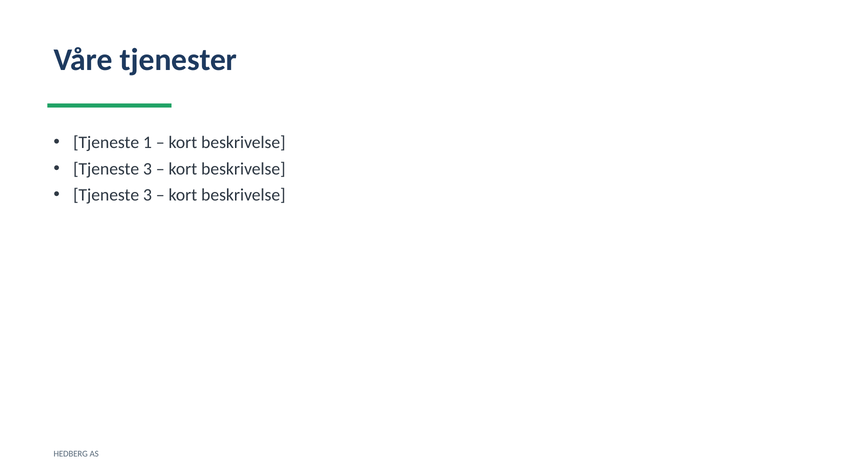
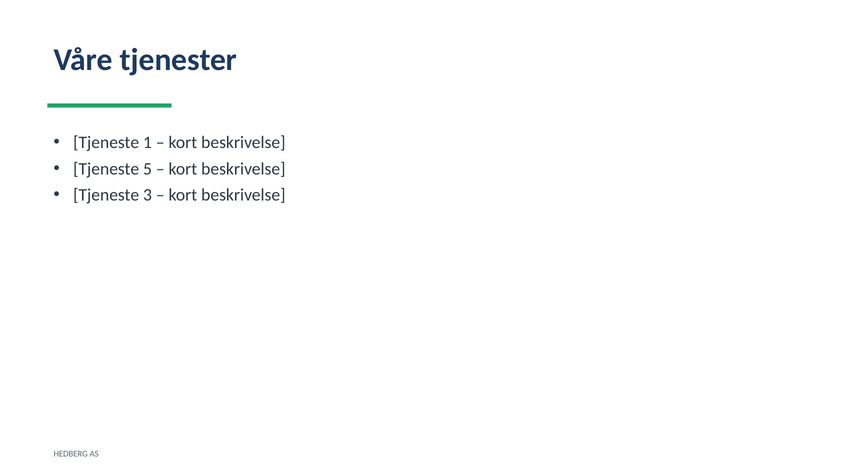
3: 3 -> 5 (147, 169)
